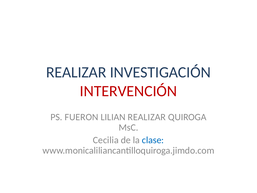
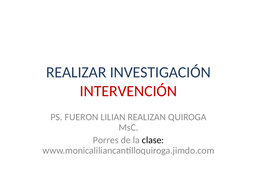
LILIAN REALIZAR: REALIZAR -> REALIZAN (147, 117)
Cecilia: Cecilia -> Porres (106, 140)
clase colour: blue -> black (153, 140)
